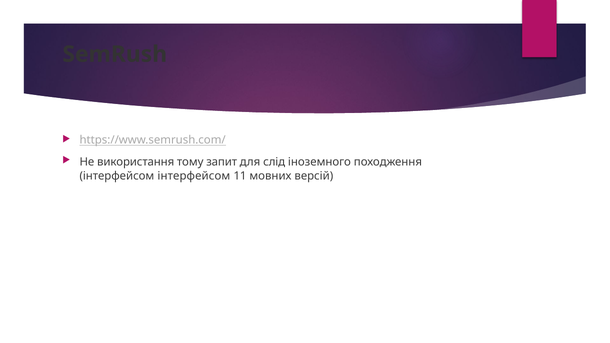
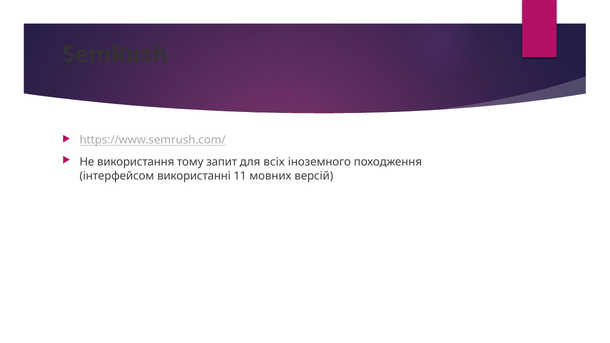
слід: слід -> всіх (274, 162)
інтерфейсом інтерфейсом: інтерфейсом -> використанні (194, 176)
